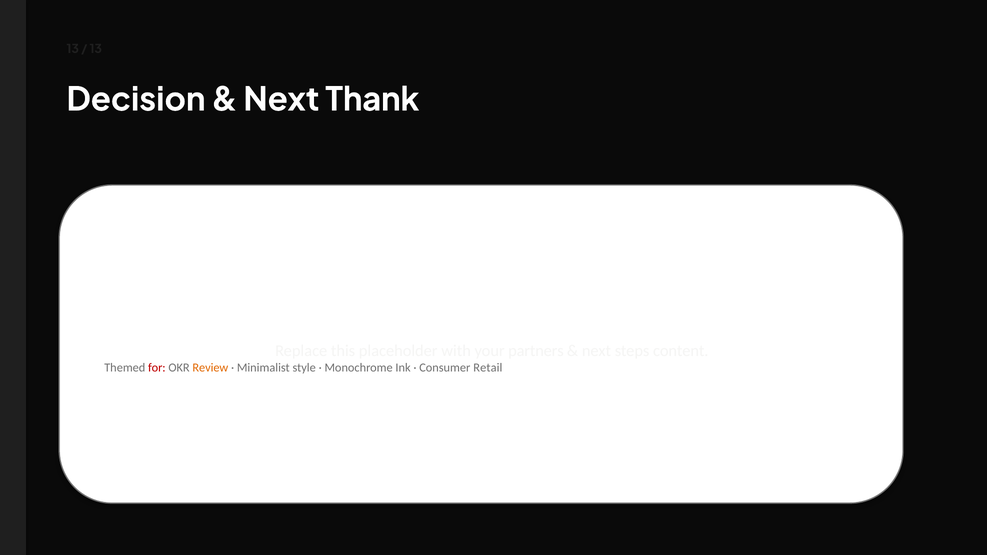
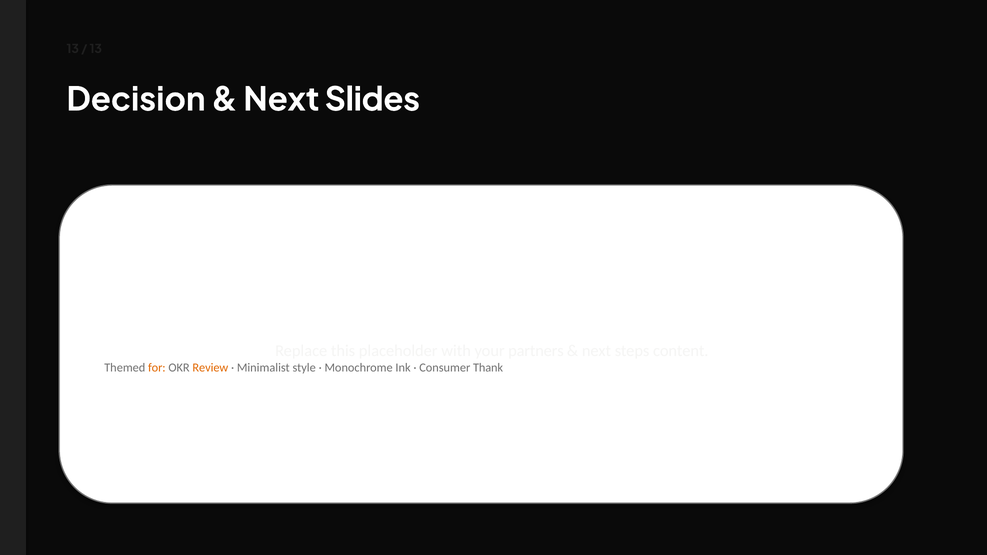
Thank: Thank -> Slides (372, 100)
for colour: red -> orange (157, 368)
Retail: Retail -> Thank (488, 368)
